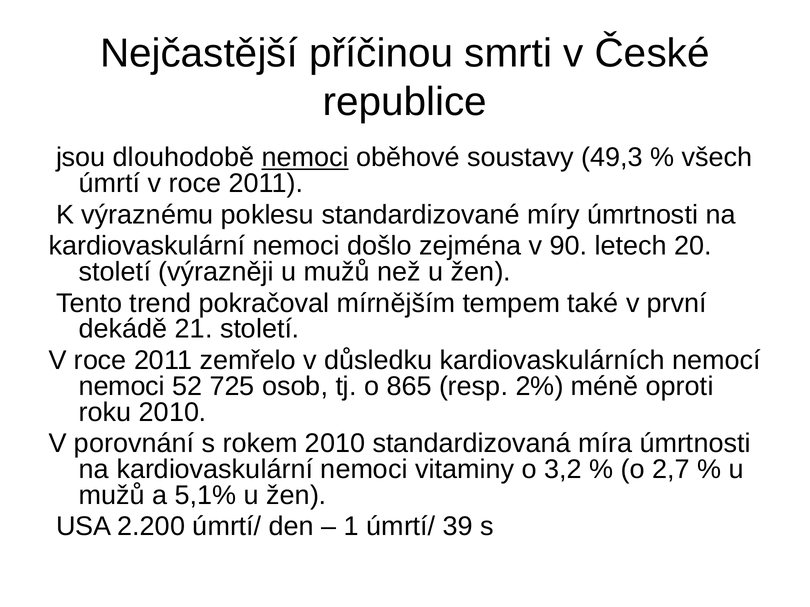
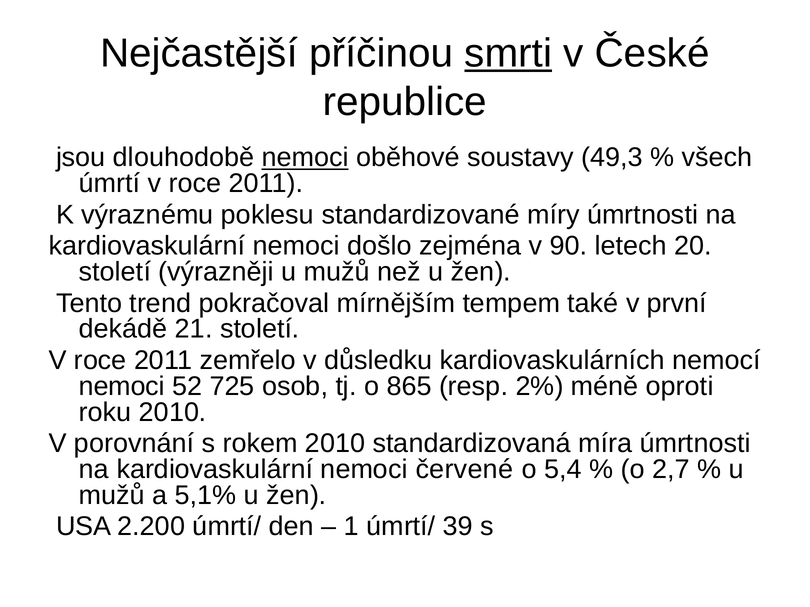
smrti underline: none -> present (508, 53)
vitaminy: vitaminy -> červené (464, 470)
3,2: 3,2 -> 5,4 (563, 470)
